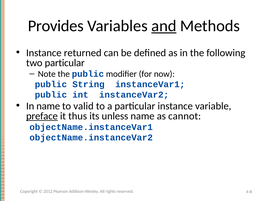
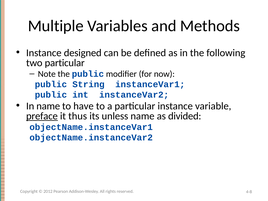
Provides: Provides -> Multiple (56, 26)
and underline: present -> none (164, 26)
returned: returned -> designed (83, 53)
valid: valid -> have (84, 106)
cannot: cannot -> divided (185, 116)
